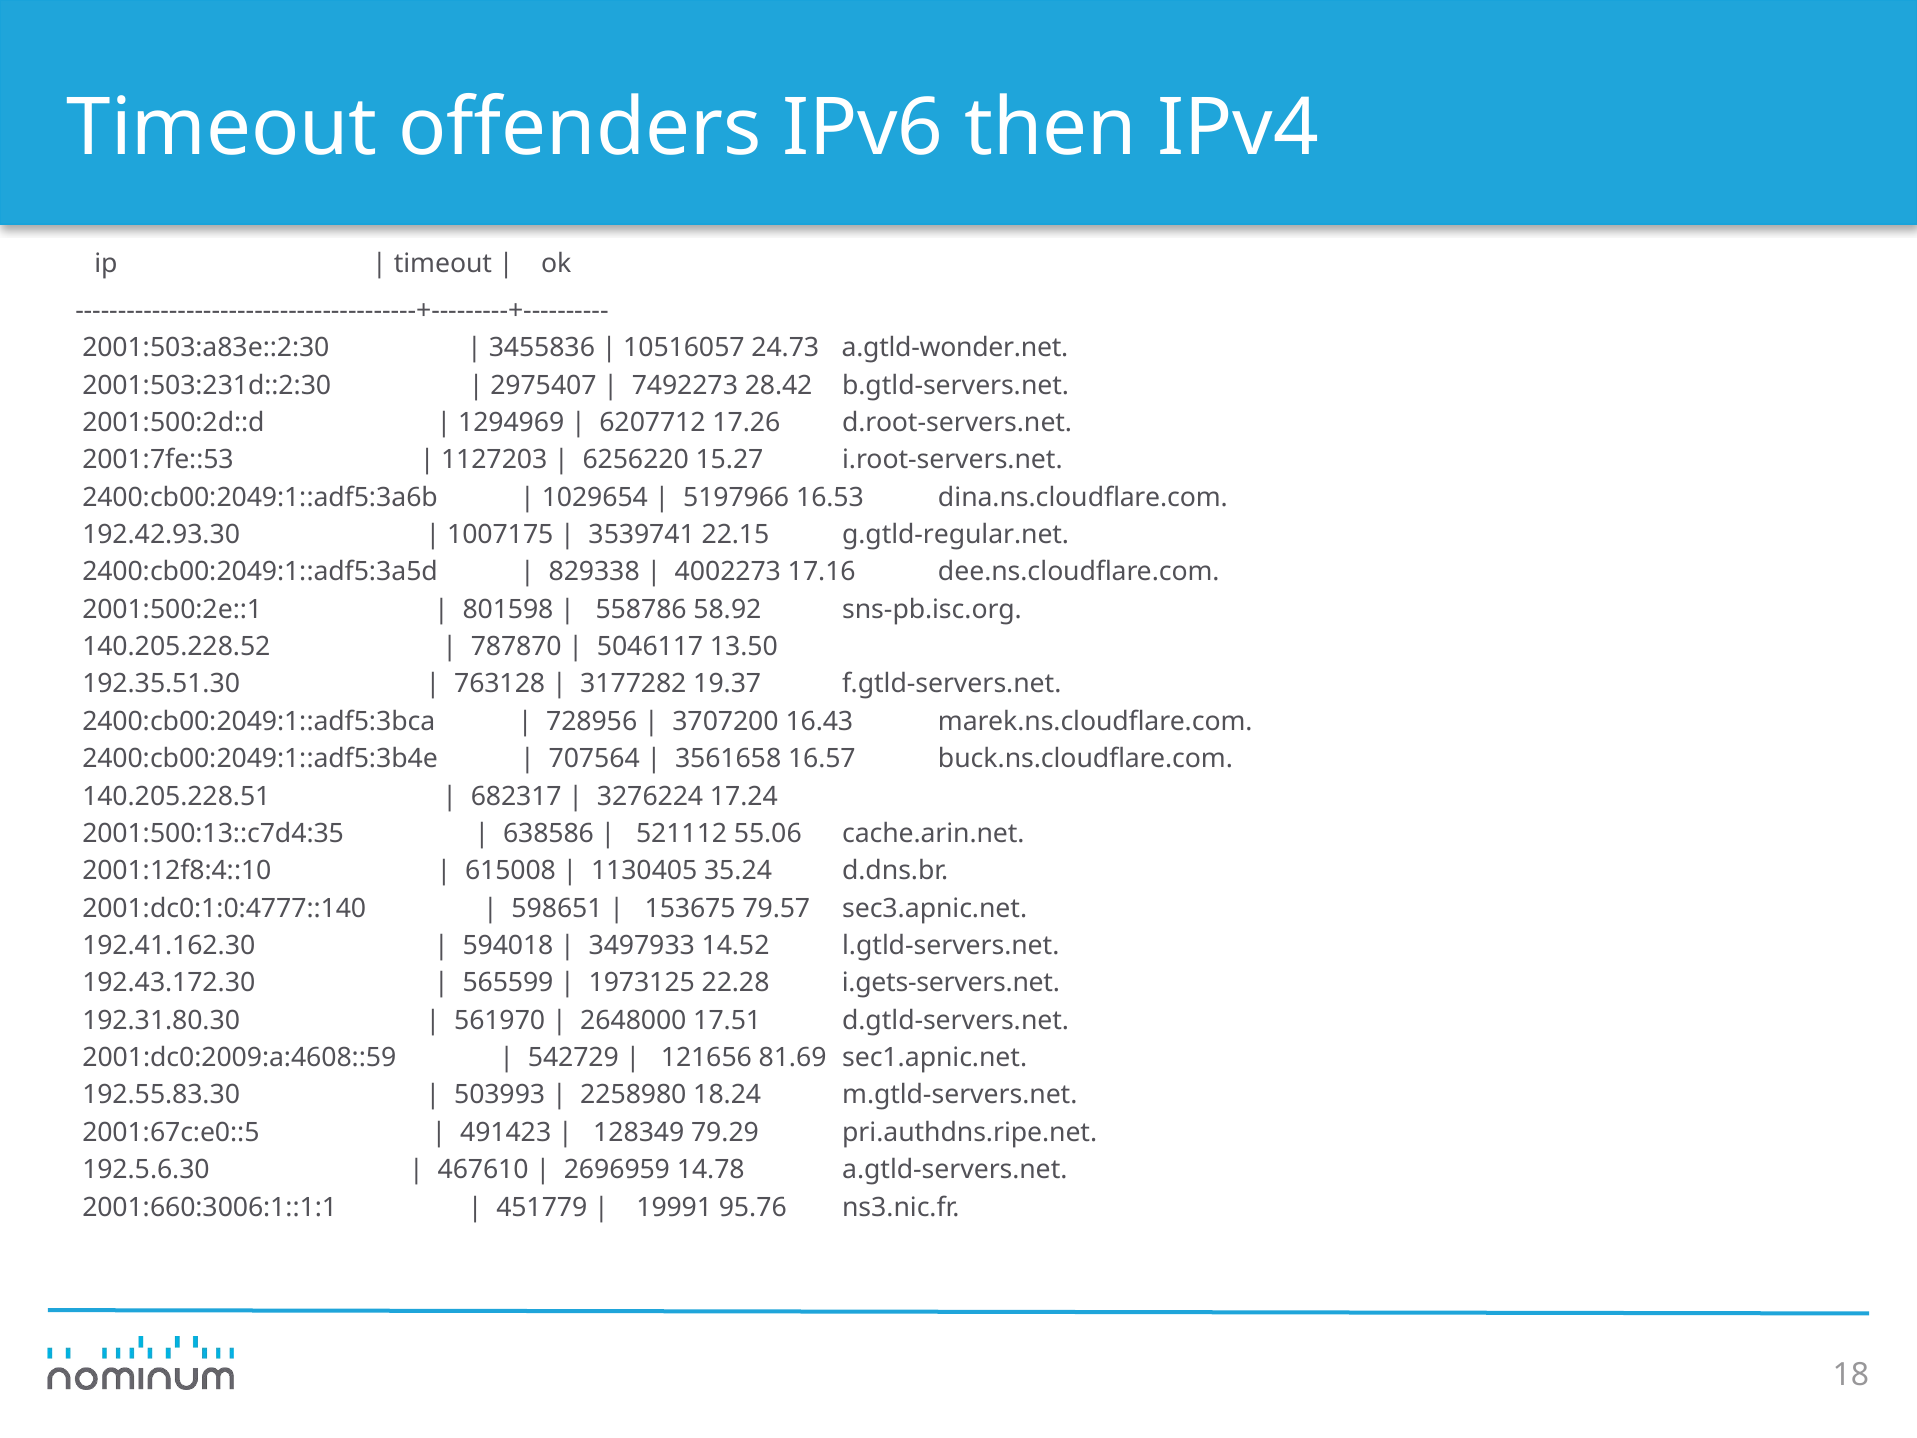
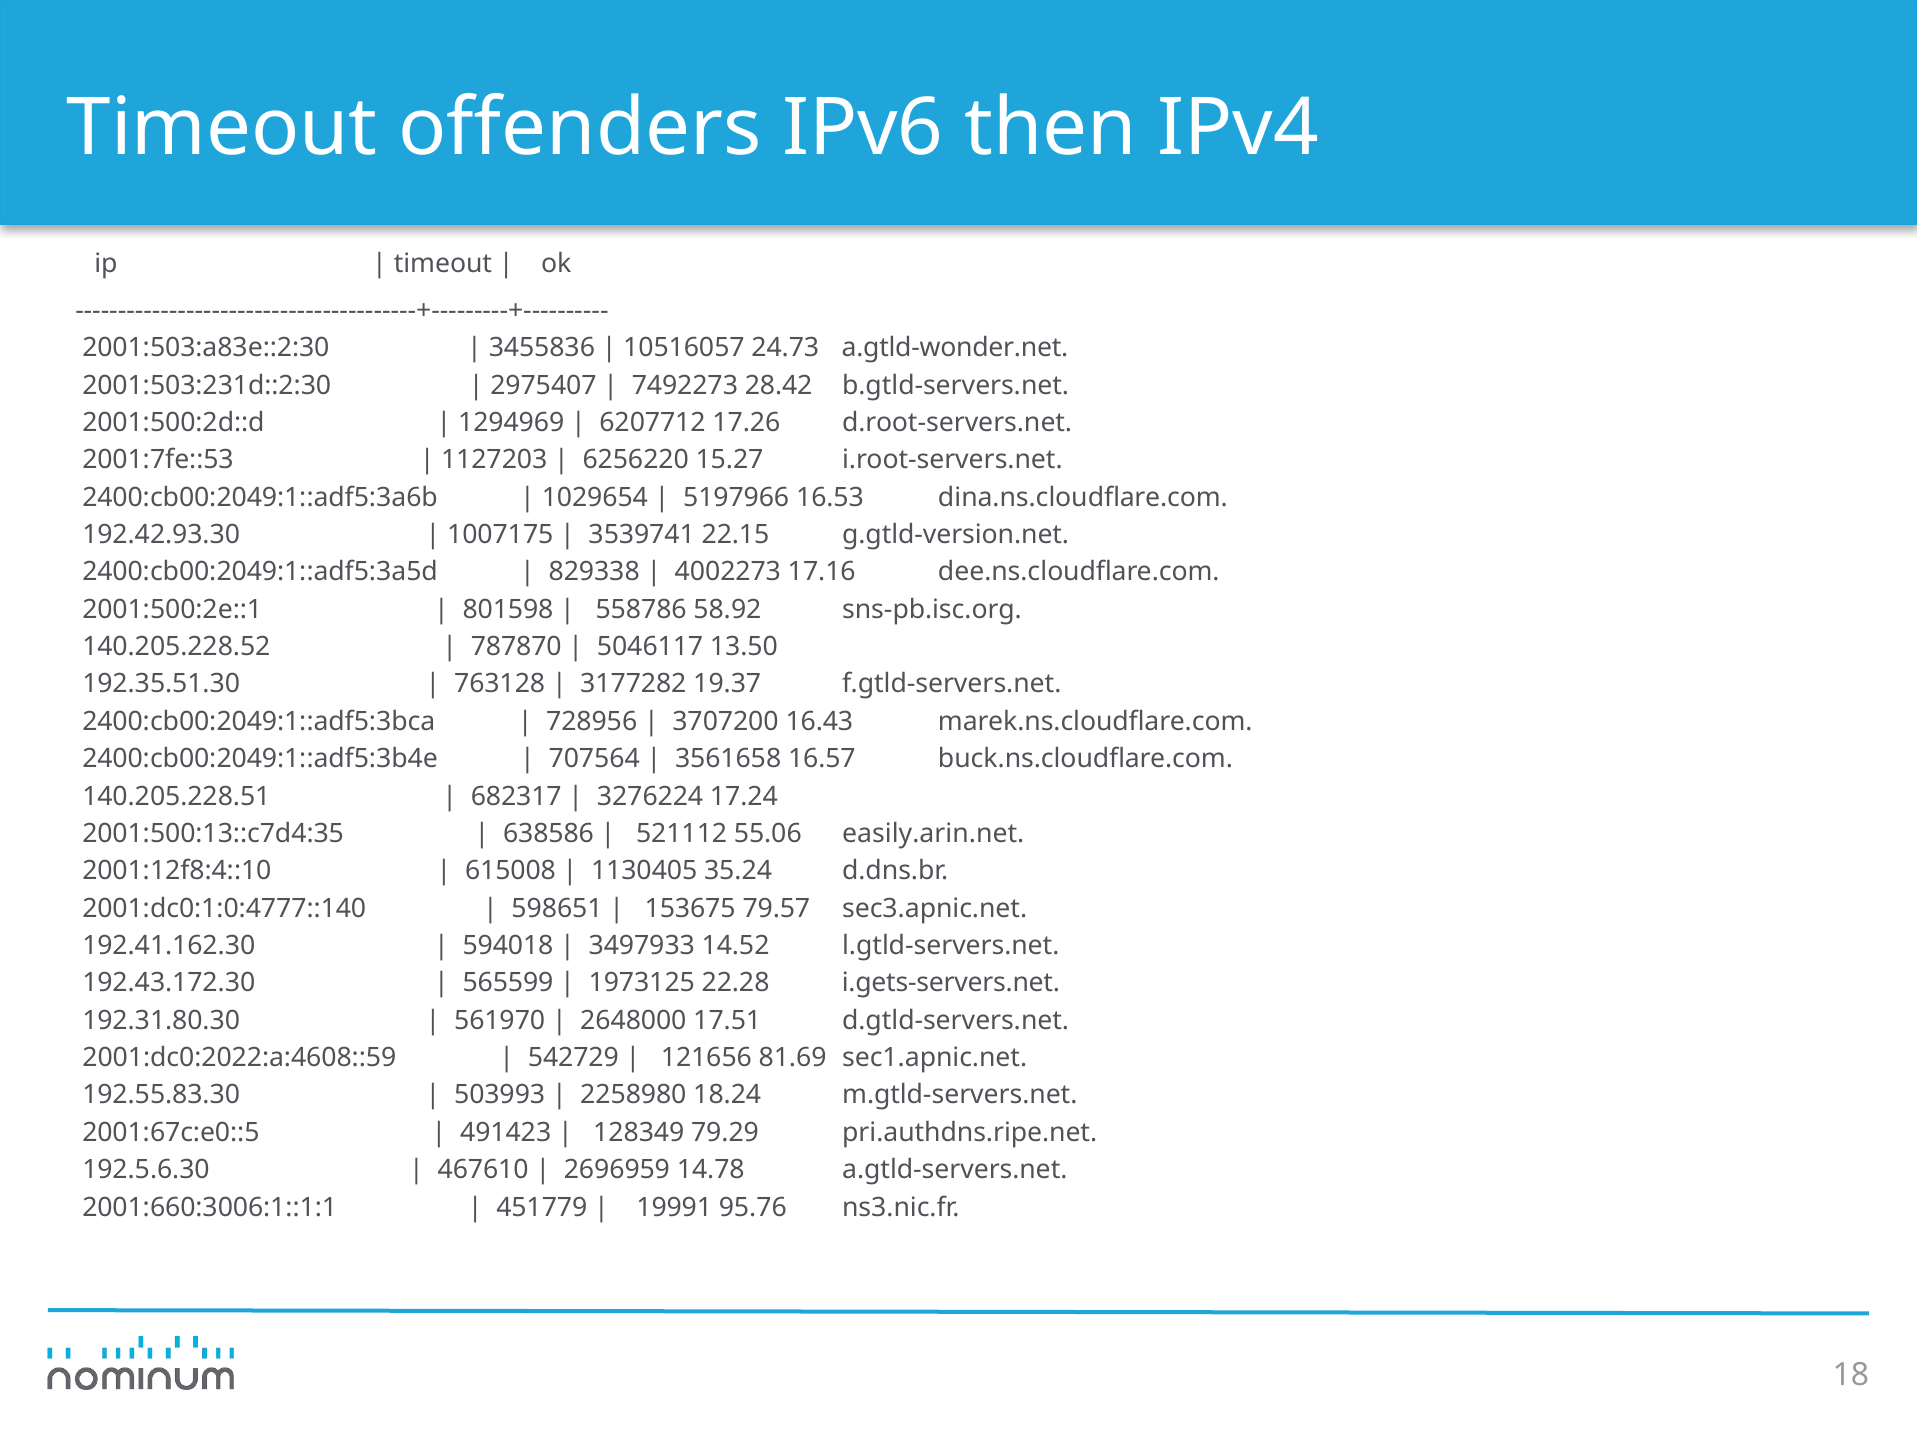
g.gtld-regular.net: g.gtld-regular.net -> g.gtld-version.net (956, 535)
cache.arin.net: cache.arin.net -> easily.arin.net (933, 833)
2001:dc0:2009:a:4608::59: 2001:dc0:2009:a:4608::59 -> 2001:dc0:2022:a:4608::59 (239, 1058)
